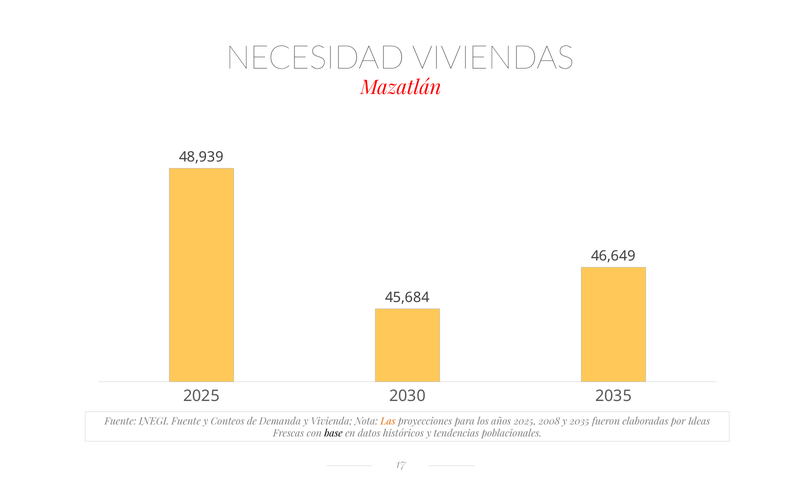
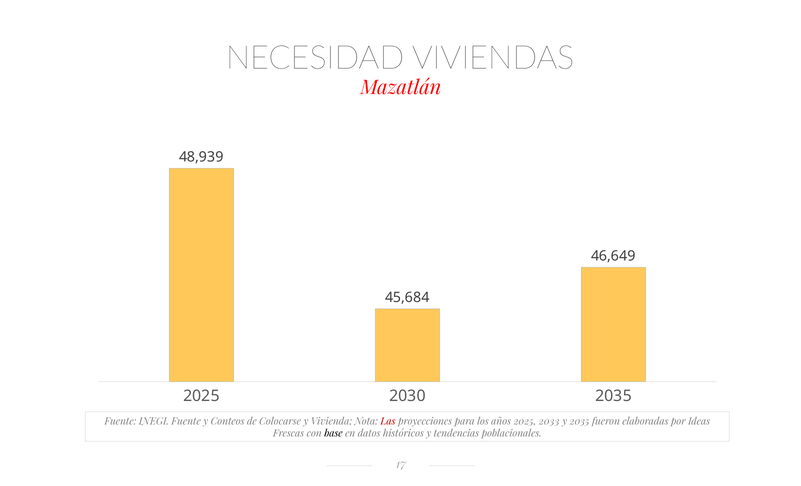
Demanda: Demanda -> Colocarse (280, 422)
Las colour: orange -> red (388, 422)
2008: 2008 -> 2033 (549, 422)
